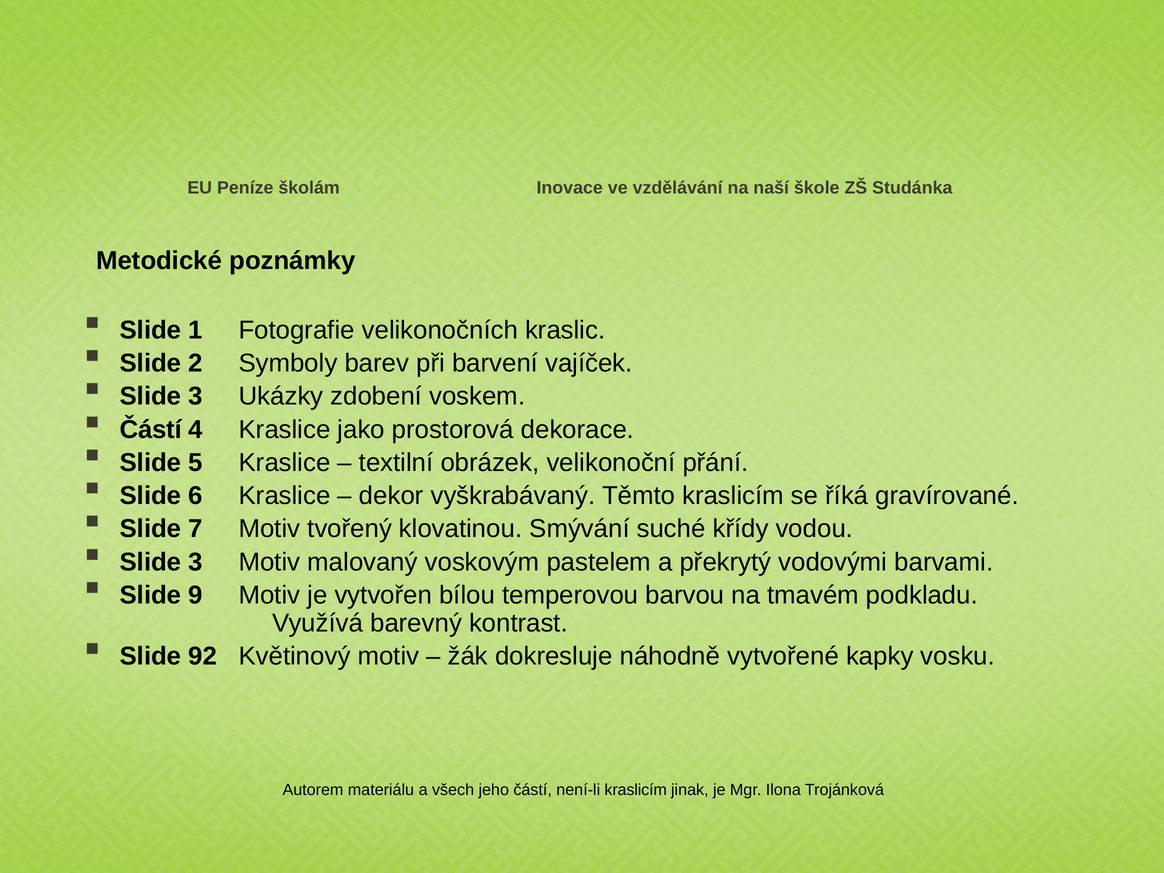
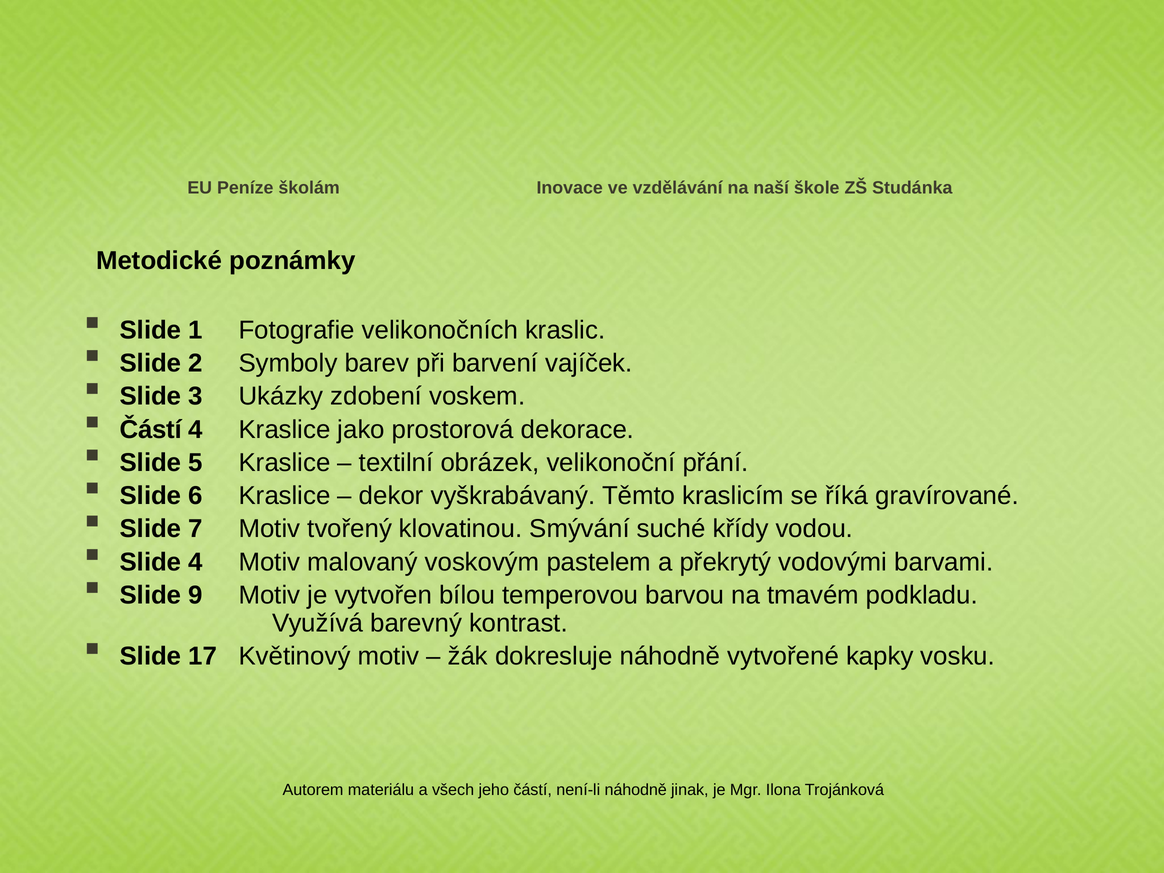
3: 3 -> 4 (196, 562)
92: 92 -> 17 (203, 656)
není-li kraslicím: kraslicím -> náhodně (636, 790)
